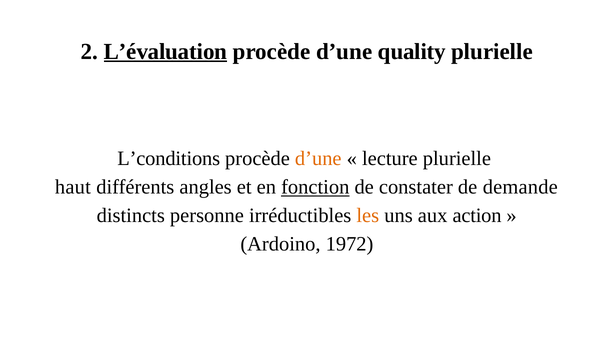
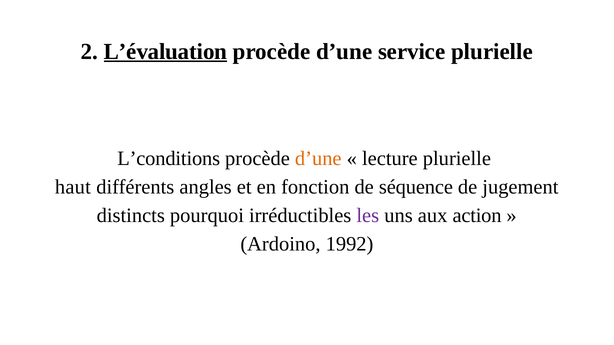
quality: quality -> service (412, 52)
fonction underline: present -> none (315, 187)
constater: constater -> séquence (416, 187)
demande: demande -> jugement (520, 187)
personne: personne -> pourquoi (207, 216)
les colour: orange -> purple (368, 216)
1972: 1972 -> 1992 (350, 244)
